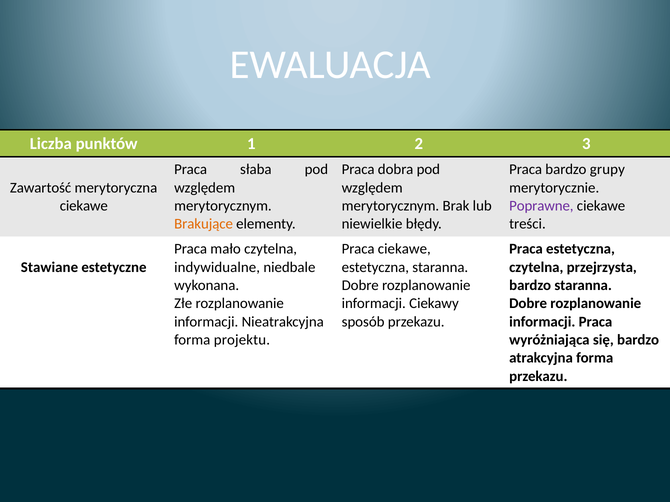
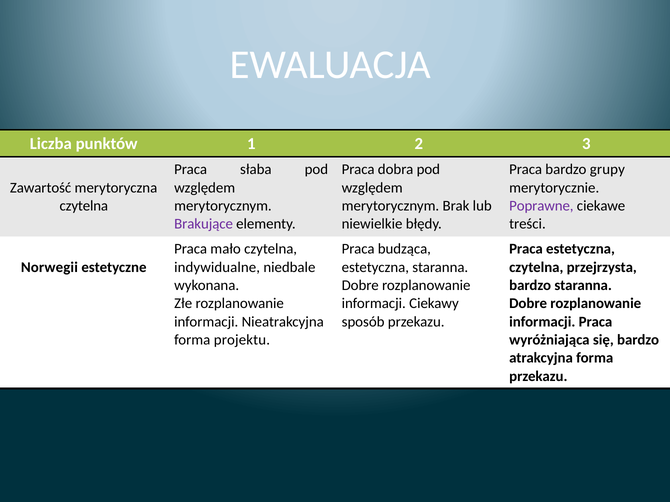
ciekawe: ciekawe -> czytelna (84, 206)
Brakujące colour: orange -> purple (204, 224)
Praca ciekawe: ciekawe -> budząca (404, 249)
Stawiane: Stawiane -> Norwegii (49, 267)
